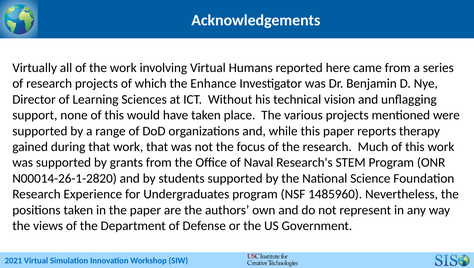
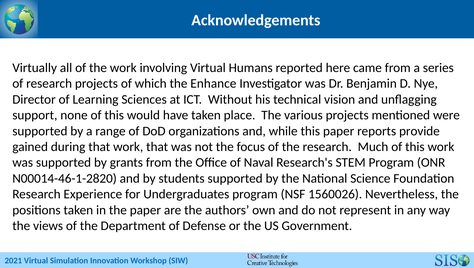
therapy: therapy -> provide (419, 131)
N00014-26-1-2820: N00014-26-1-2820 -> N00014-46-1-2820 (65, 178)
1485960: 1485960 -> 1560026 (335, 194)
